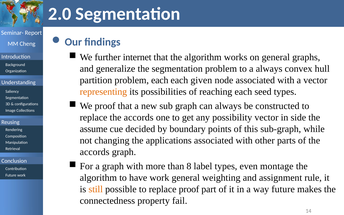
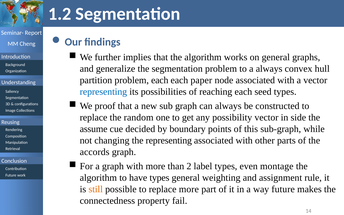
2.0: 2.0 -> 1.2 (60, 14)
internet: internet -> implies (137, 57)
given: given -> paper (201, 80)
representing colour: orange -> blue (103, 92)
replace the accords: accords -> random (139, 117)
the applications: applications -> representing (169, 140)
8: 8 -> 2 (189, 166)
have work: work -> types (159, 178)
replace proof: proof -> more (189, 189)
